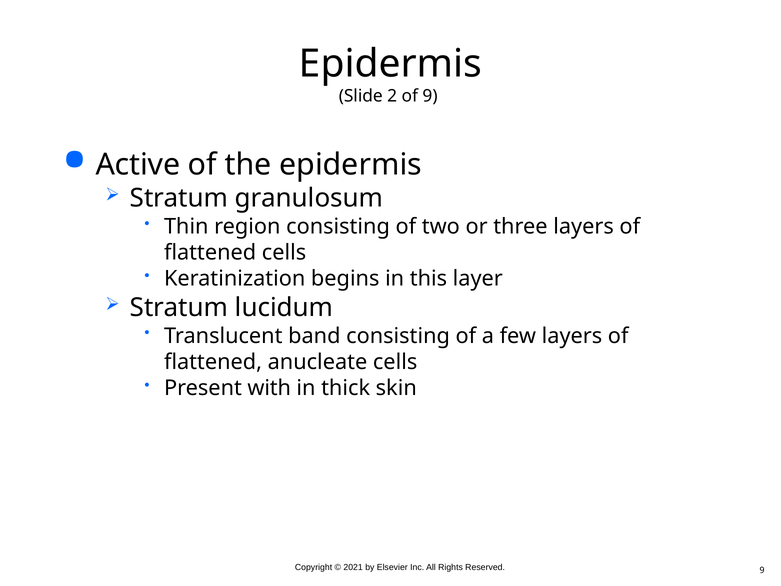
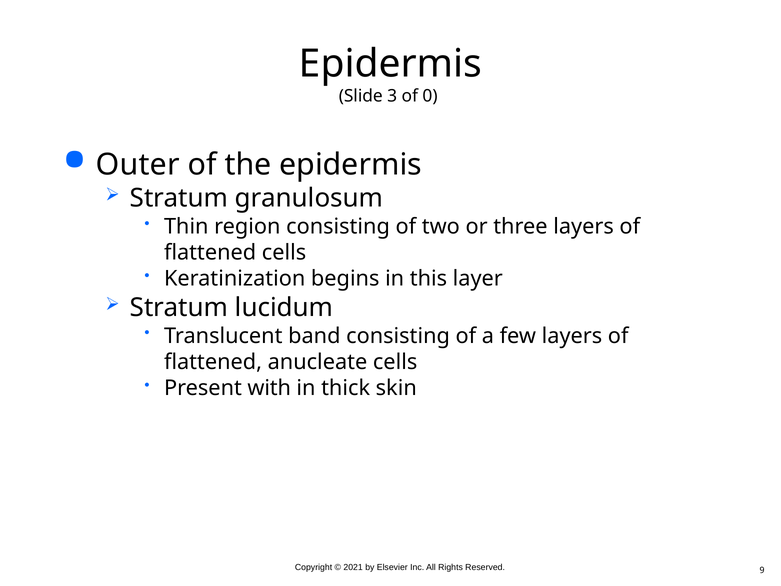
2: 2 -> 3 (392, 96)
of 9: 9 -> 0 (430, 96)
Active: Active -> Outer (138, 164)
